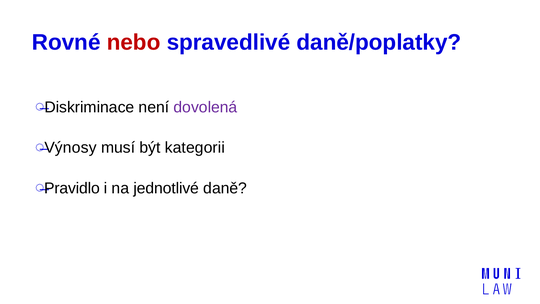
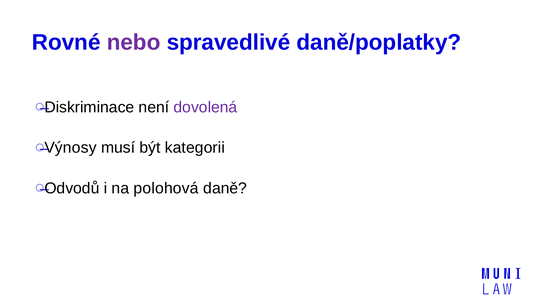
nebo colour: red -> purple (134, 42)
Pravidlo: Pravidlo -> Odvodů (72, 188)
jednotlivé: jednotlivé -> polohová (166, 188)
